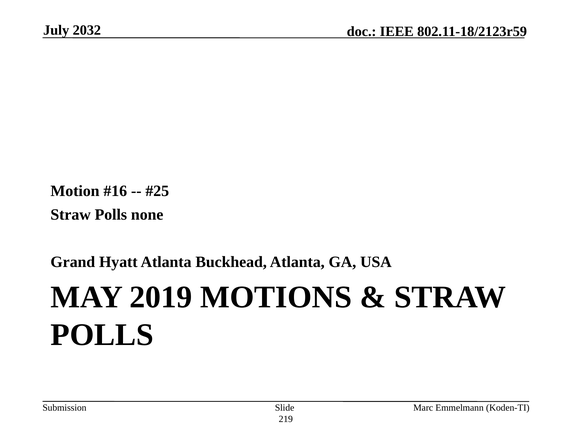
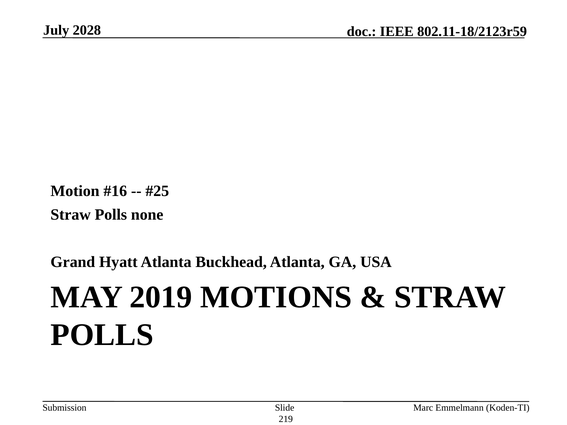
2032: 2032 -> 2028 (87, 30)
